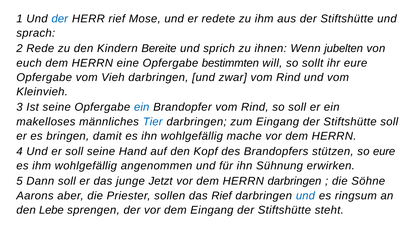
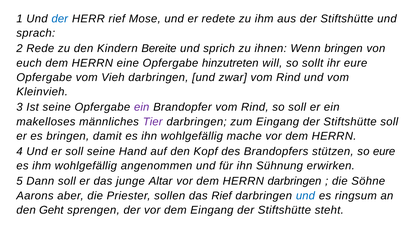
Wenn jubelten: jubelten -> bringen (344, 48)
bestimmten: bestimmten -> hinzutreten (230, 63)
ein colour: blue -> purple (142, 107)
Tier colour: blue -> purple (153, 121)
Jetzt: Jetzt -> Altar (161, 181)
Lebe: Lebe -> Geht (51, 210)
